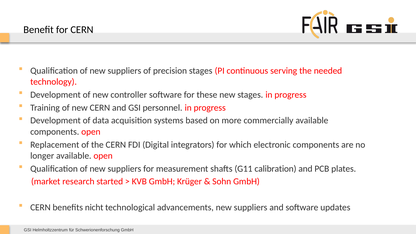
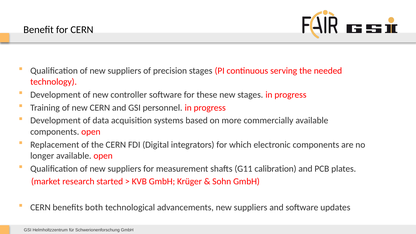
nicht: nicht -> both (94, 207)
